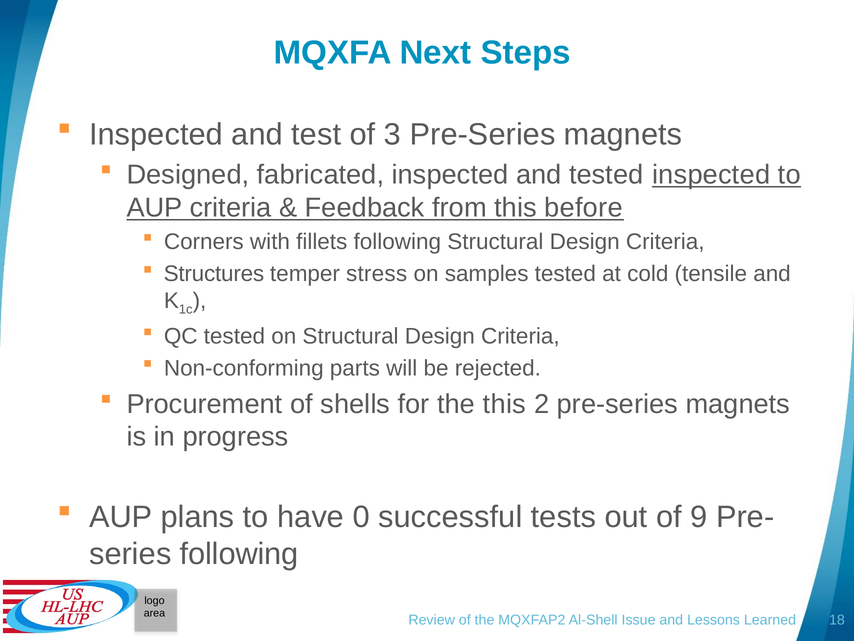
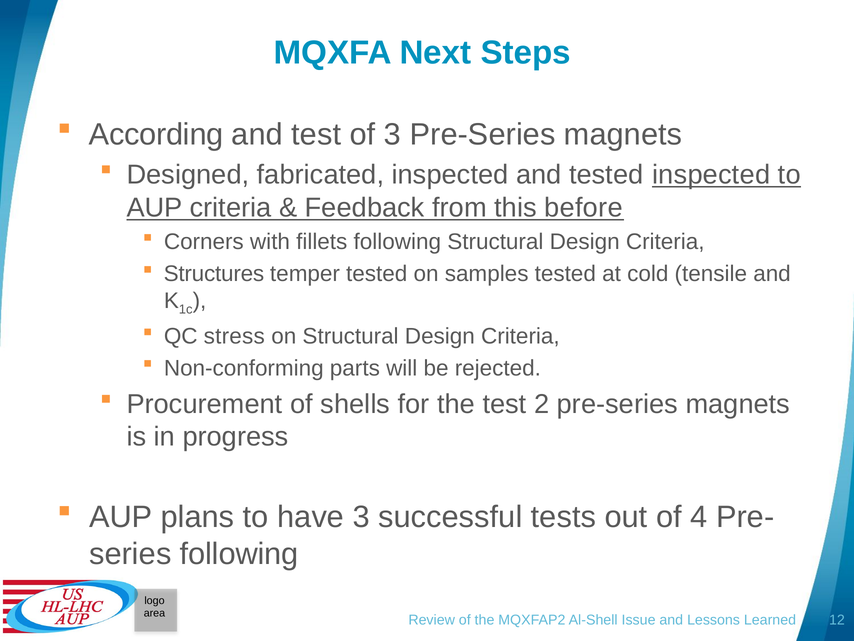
Inspected: Inspected -> According (156, 135)
temper stress: stress -> tested (377, 274)
QC tested: tested -> stress (234, 336)
the this: this -> test (505, 404)
have 0: 0 -> 3 (361, 517)
9: 9 -> 4 (699, 517)
18: 18 -> 12 (837, 620)
